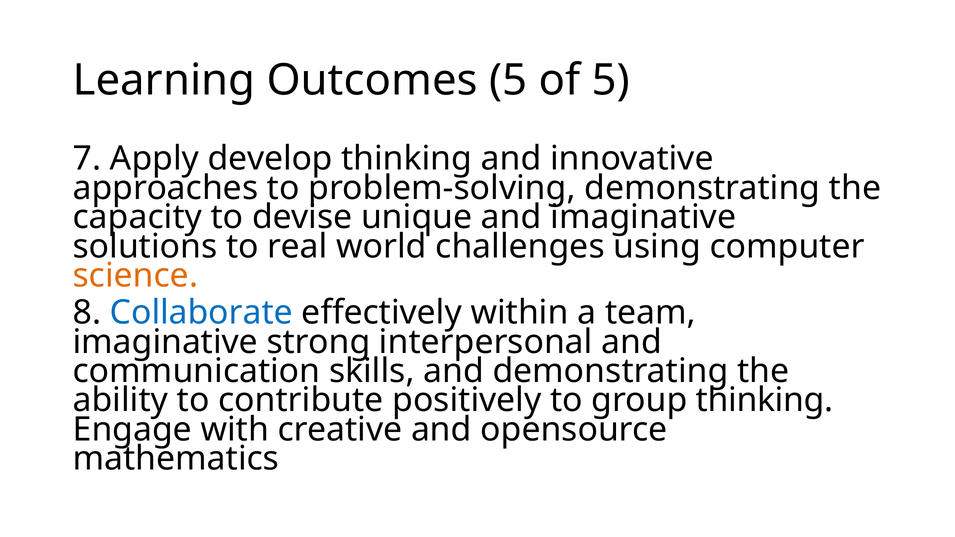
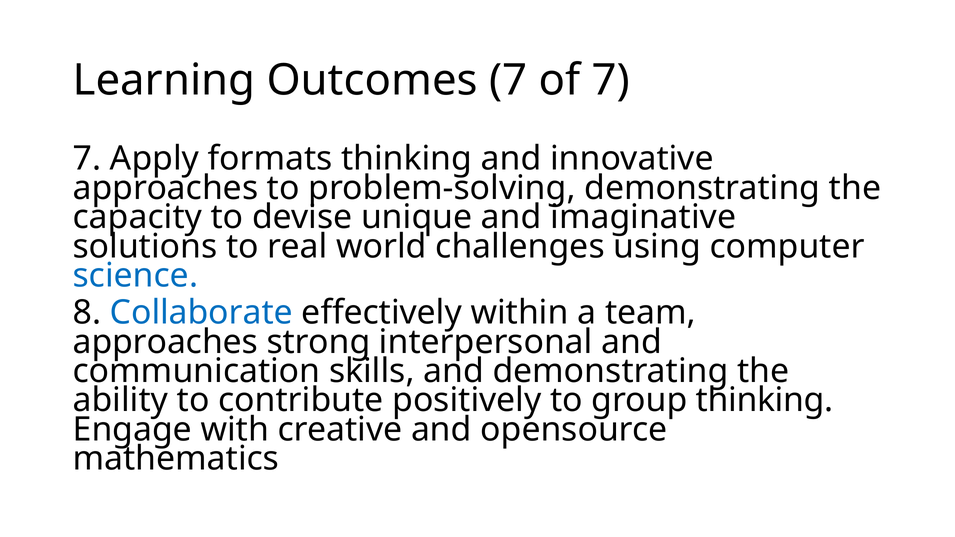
Outcomes 5: 5 -> 7 (508, 80)
of 5: 5 -> 7 (611, 80)
develop: develop -> formats (270, 159)
science colour: orange -> blue (135, 276)
imaginative: imaginative -> approaches (165, 342)
